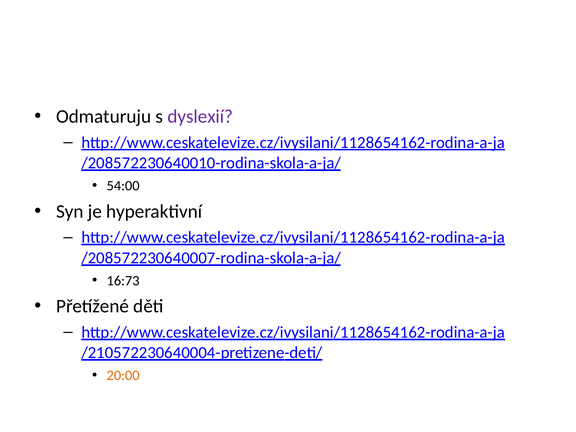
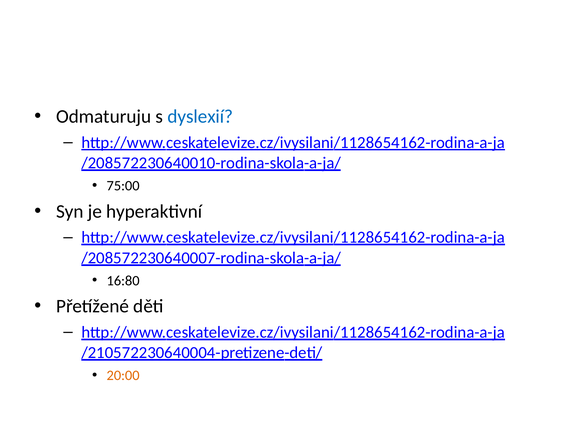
dyslexií colour: purple -> blue (200, 117)
54:00: 54:00 -> 75:00 (123, 186)
16:73: 16:73 -> 16:80 (123, 281)
